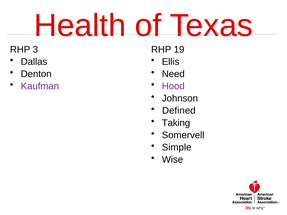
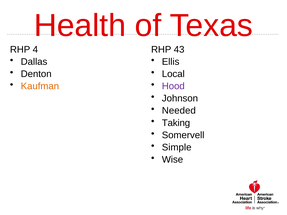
3: 3 -> 4 (35, 50)
19: 19 -> 43 (179, 50)
Need: Need -> Local (173, 74)
Kaufman colour: purple -> orange (40, 86)
Defined: Defined -> Needed (179, 111)
